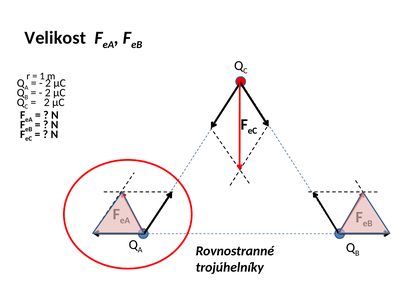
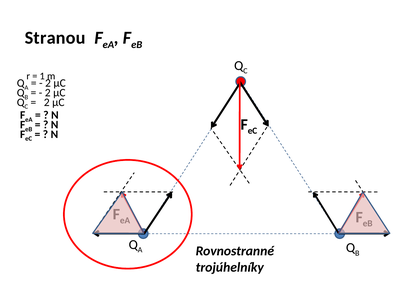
Velikost: Velikost -> Stranou (55, 38)
